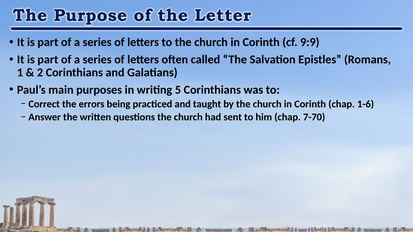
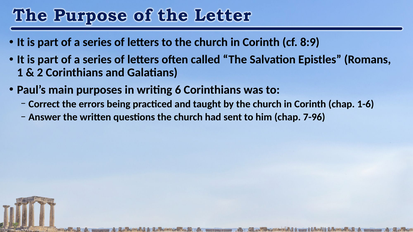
9:9: 9:9 -> 8:9 (310, 42)
5: 5 -> 6 (178, 90)
7-70: 7-70 -> 7-96 (314, 117)
